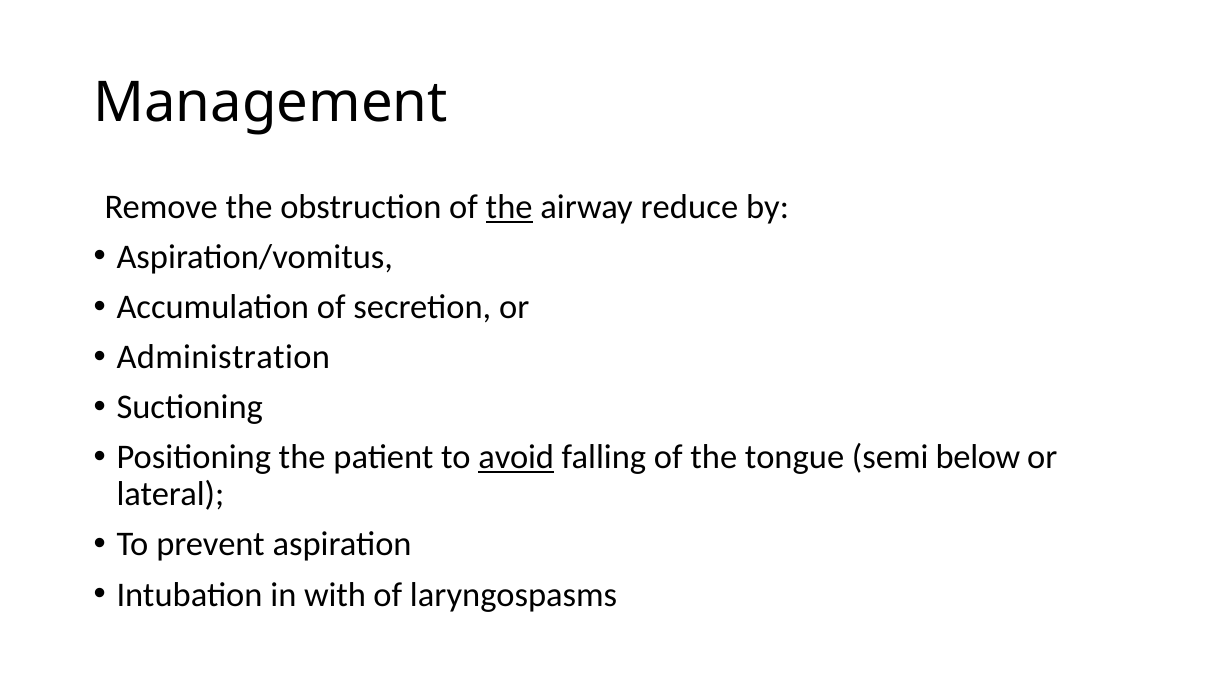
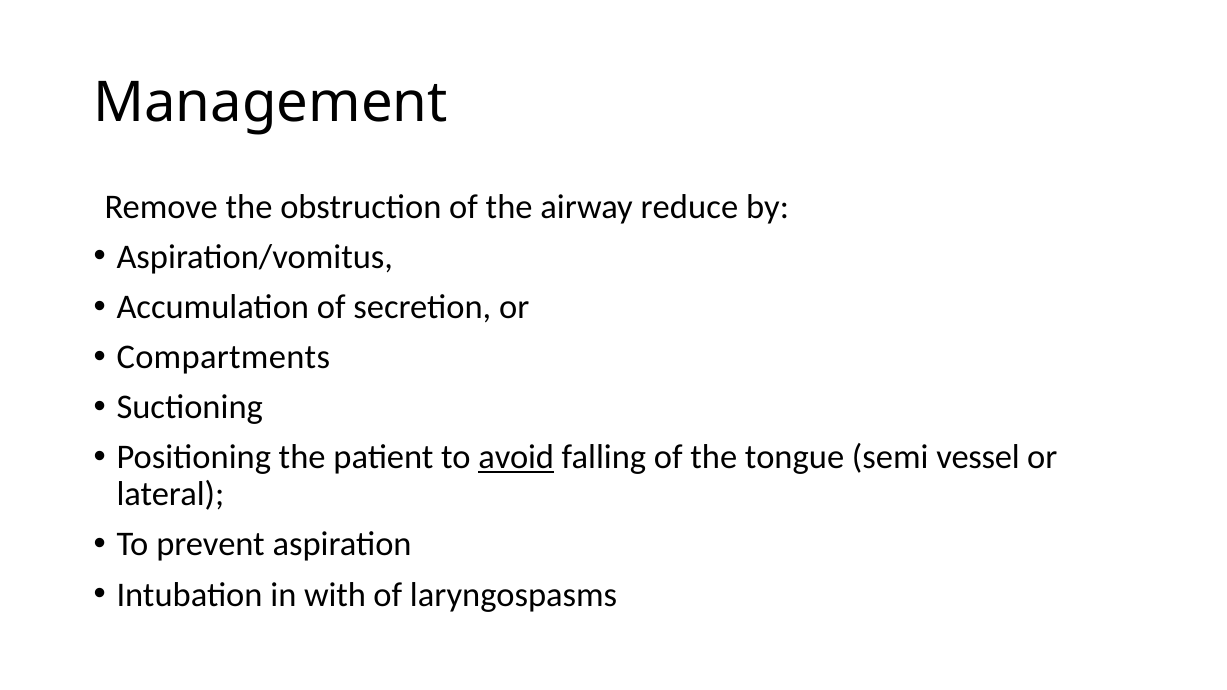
the underline: present -> none (509, 207)
Administration: Administration -> Compartments (223, 357)
below: below -> vessel (978, 457)
